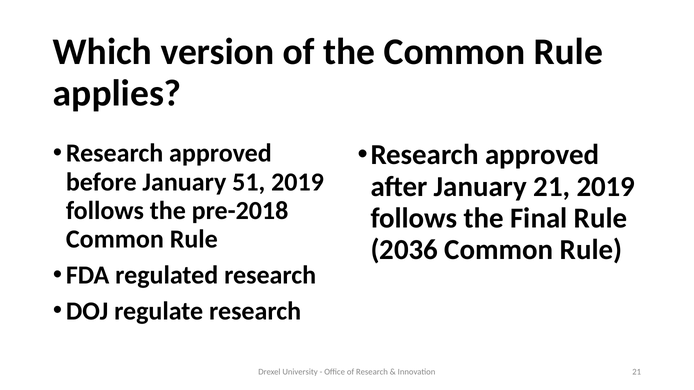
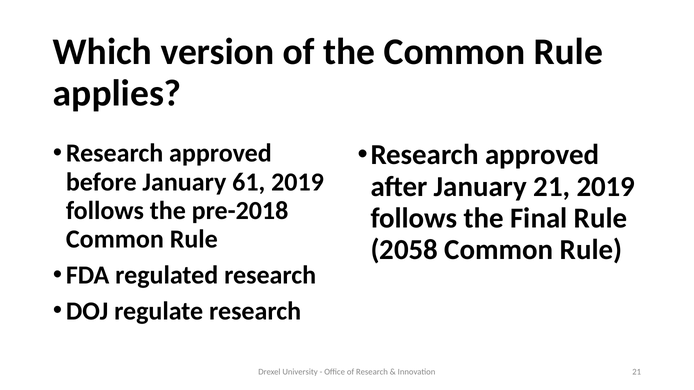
51: 51 -> 61 (249, 182)
2036: 2036 -> 2058 (404, 250)
